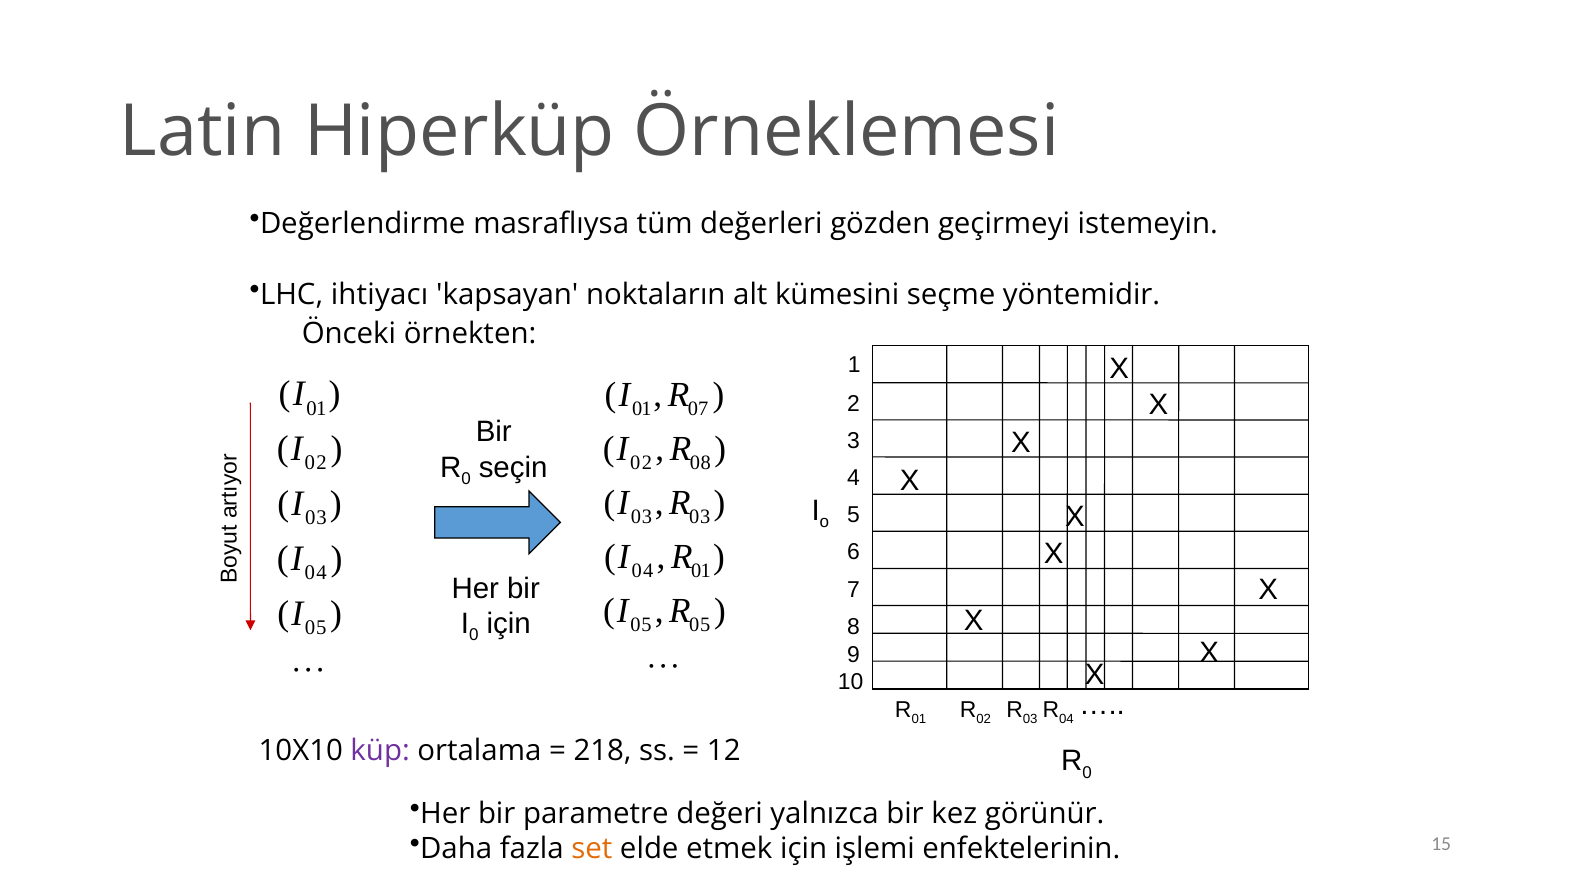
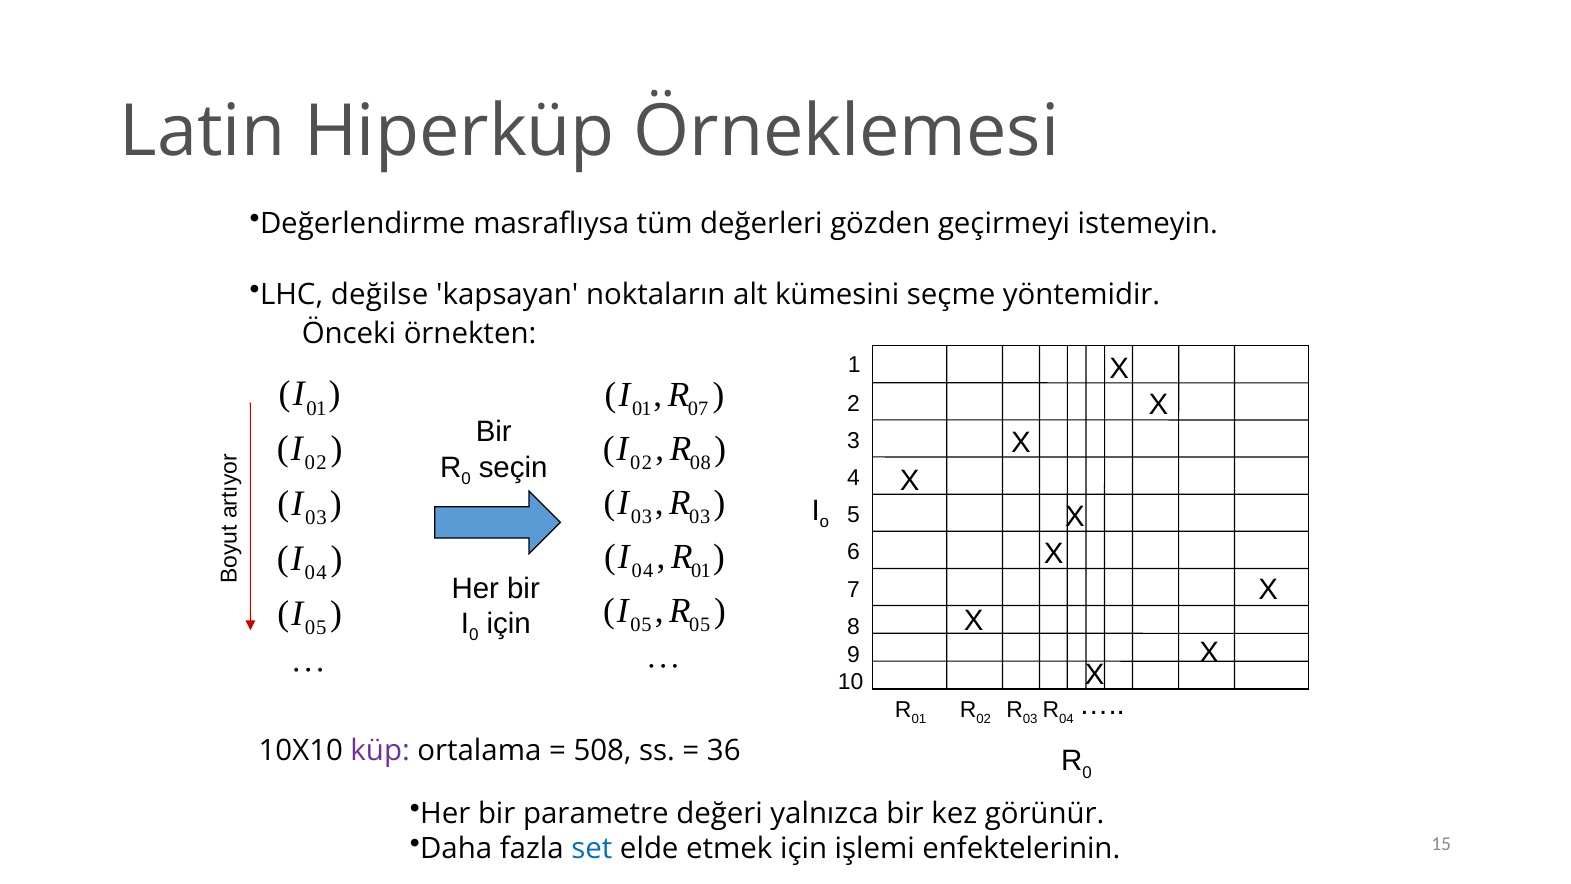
ihtiyacı: ihtiyacı -> değilse (380, 294)
218: 218 -> 508 (603, 750)
12: 12 -> 36 (724, 750)
set colour: orange -> blue (592, 848)
